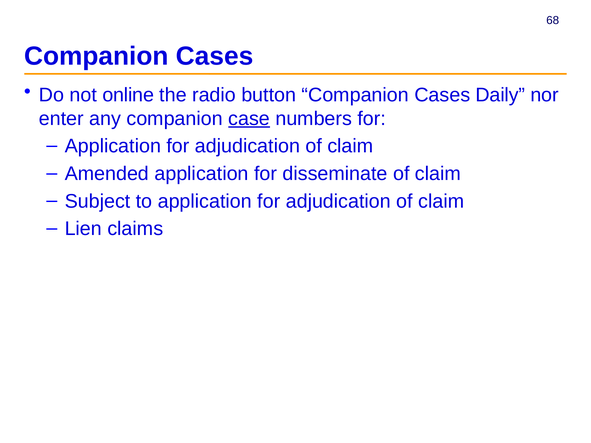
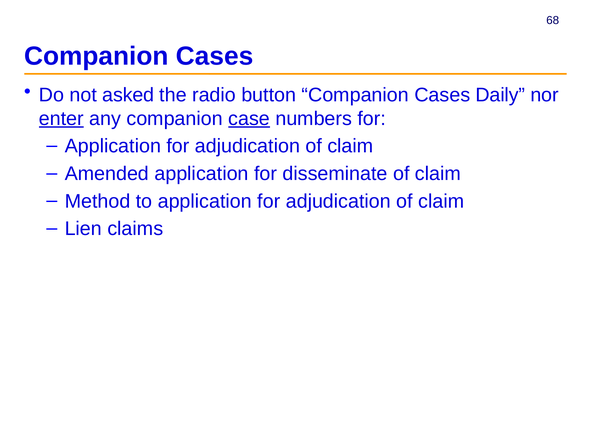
online: online -> asked (128, 95)
enter underline: none -> present (61, 119)
Subject: Subject -> Method (98, 201)
